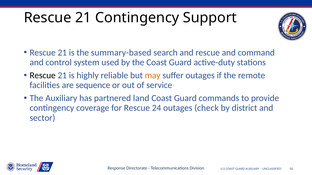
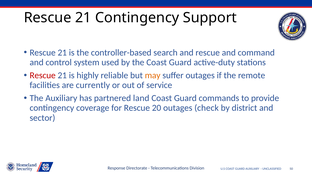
summary-based: summary-based -> controller-based (121, 53)
Rescue colour: black -> red (43, 76)
sequence: sequence -> currently (93, 85)
24: 24 -> 20 (157, 108)
